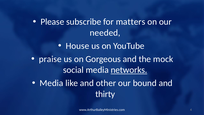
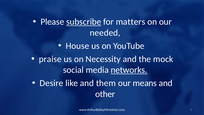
subscribe underline: none -> present (84, 22)
Gorgeous: Gorgeous -> Necessity (103, 59)
Media: Media -> Desire (51, 83)
other: other -> them (106, 83)
bound: bound -> means (145, 83)
thirty: thirty -> other (105, 94)
